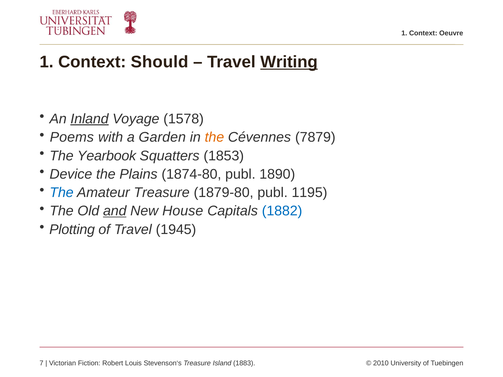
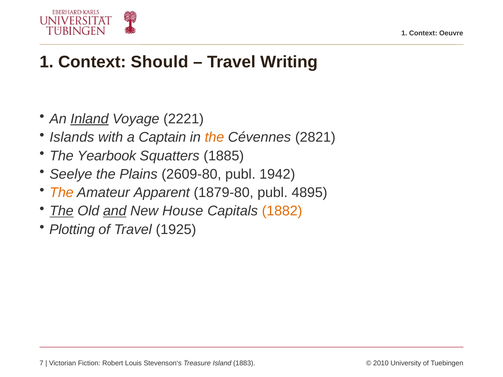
Writing underline: present -> none (289, 62)
1578: 1578 -> 2221 (184, 119)
Poems: Poems -> Islands (72, 137)
Garden: Garden -> Captain (162, 137)
7879: 7879 -> 2821 (315, 137)
1853: 1853 -> 1885 (224, 156)
Device: Device -> Seelye (71, 174)
1874-80: 1874-80 -> 2609-80 (191, 174)
1890: 1890 -> 1942 (277, 174)
The colour: blue -> orange (62, 193)
Amateur Treasure: Treasure -> Apparent (162, 193)
1195: 1195 -> 4895 (309, 193)
The underline: none -> present (62, 211)
1882 colour: blue -> orange (282, 211)
1945: 1945 -> 1925 (176, 230)
